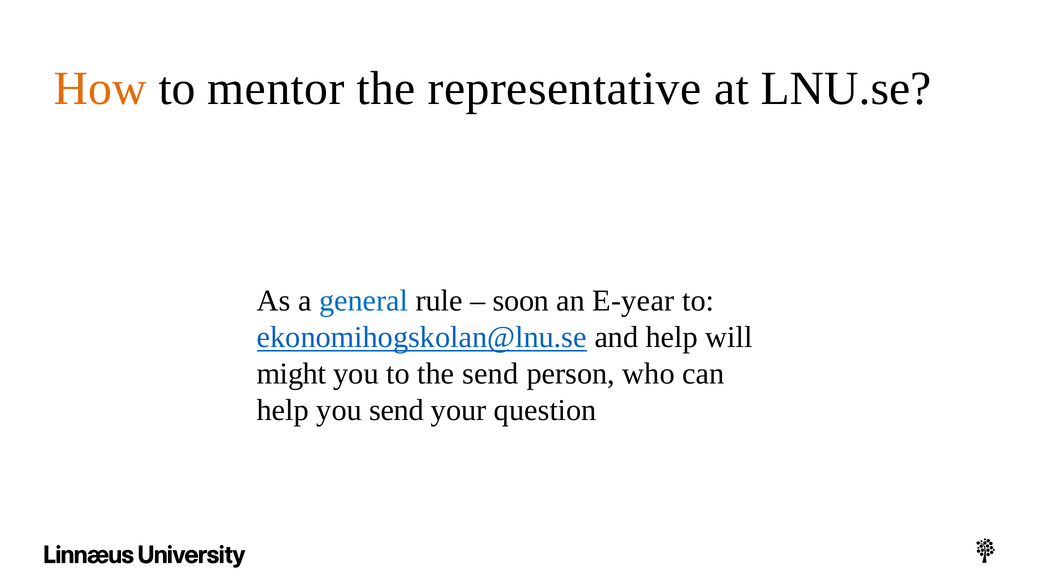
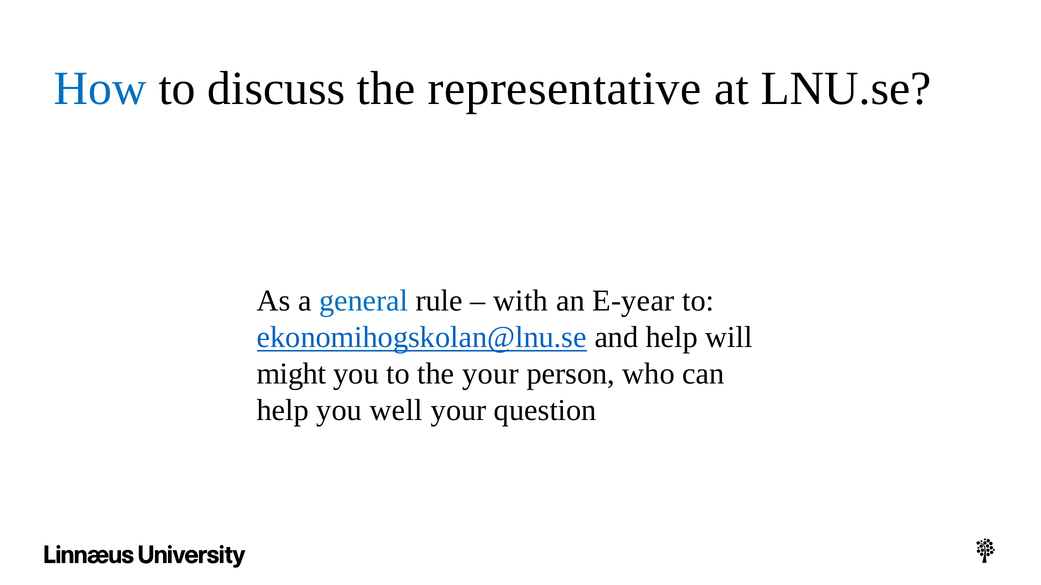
How colour: orange -> blue (100, 89)
mentor: mentor -> discuss (276, 89)
soon: soon -> with (521, 301)
the send: send -> your (490, 374)
you send: send -> well (396, 411)
